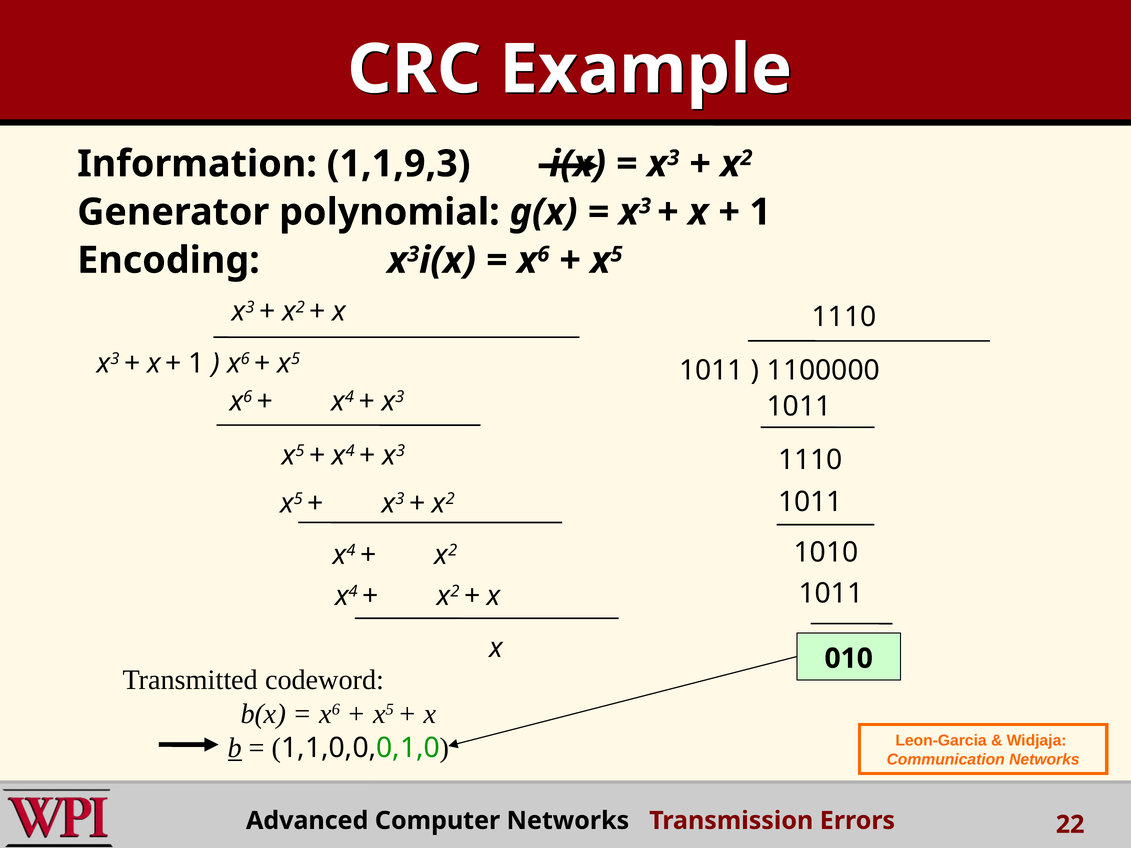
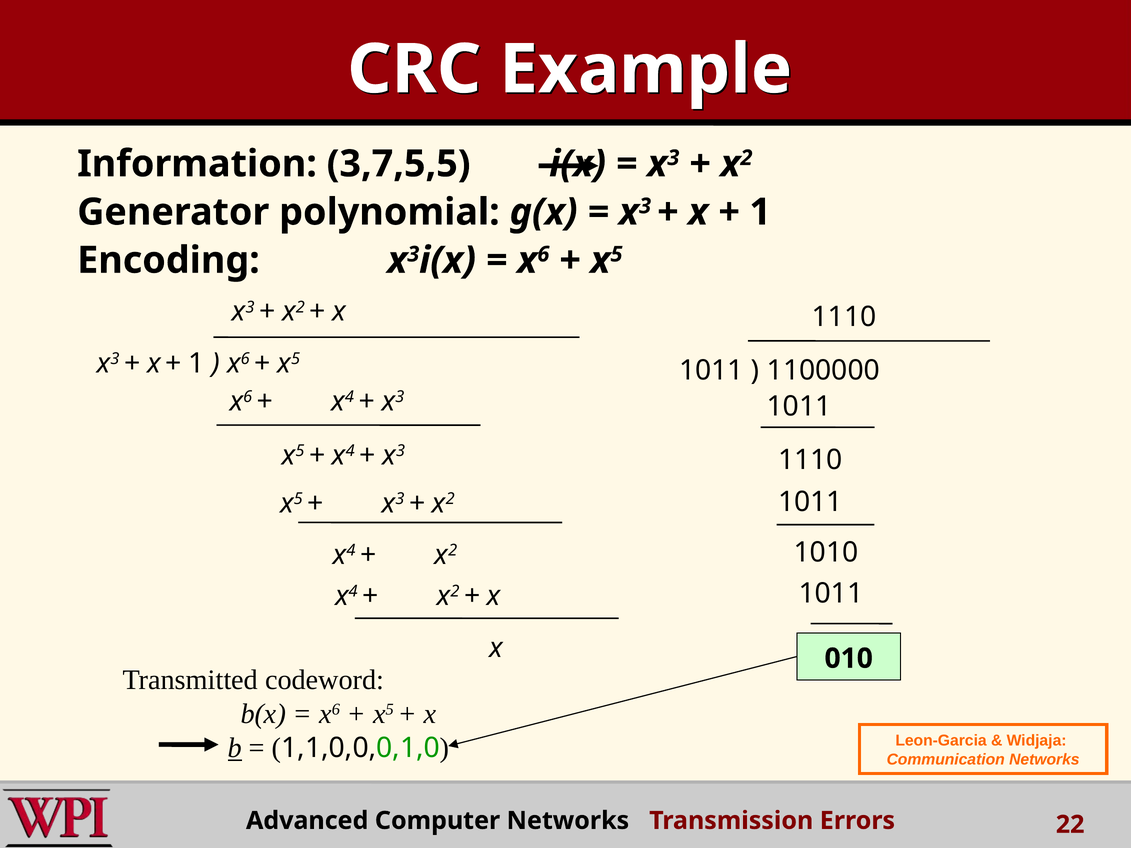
1,1,9,3: 1,1,9,3 -> 3,7,5,5 (399, 164)
